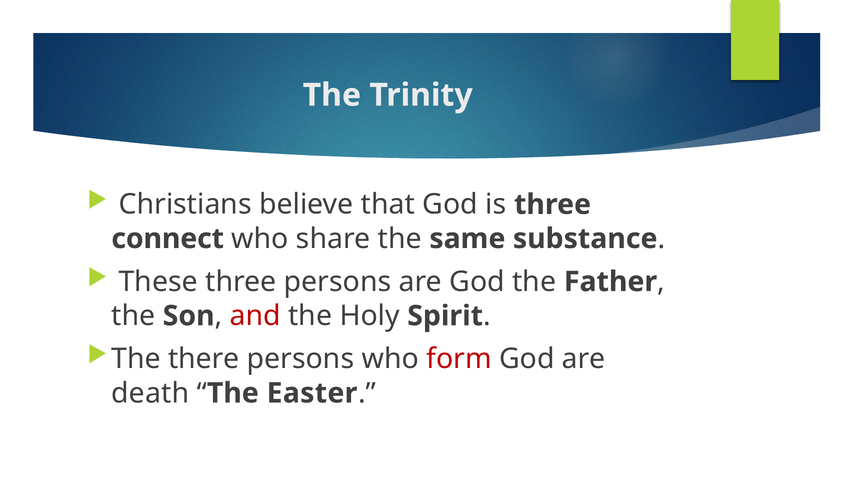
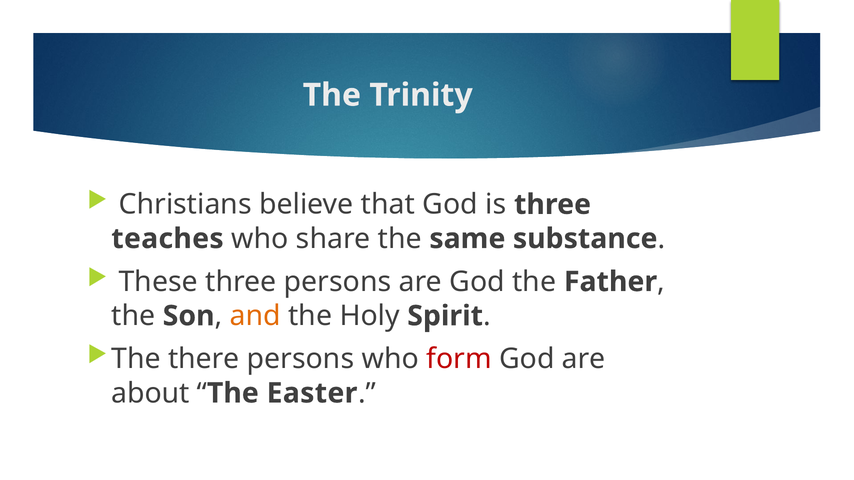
connect: connect -> teaches (167, 239)
and colour: red -> orange (255, 316)
death: death -> about (150, 393)
